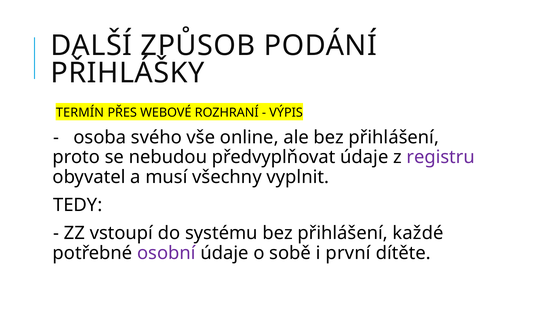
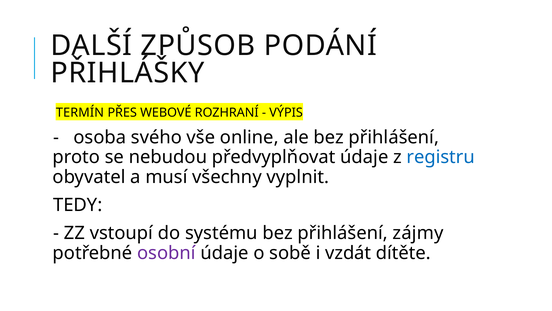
registru colour: purple -> blue (441, 157)
každé: každé -> zájmy (418, 233)
první: první -> vzdát (348, 253)
